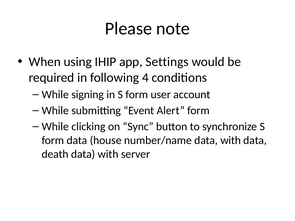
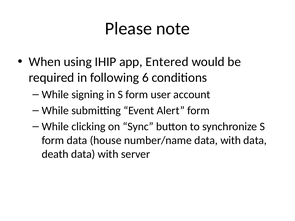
Settings: Settings -> Entered (167, 62)
4: 4 -> 6 (145, 78)
